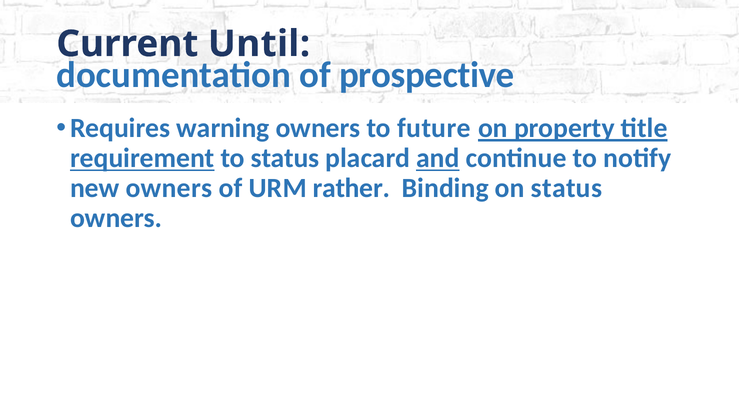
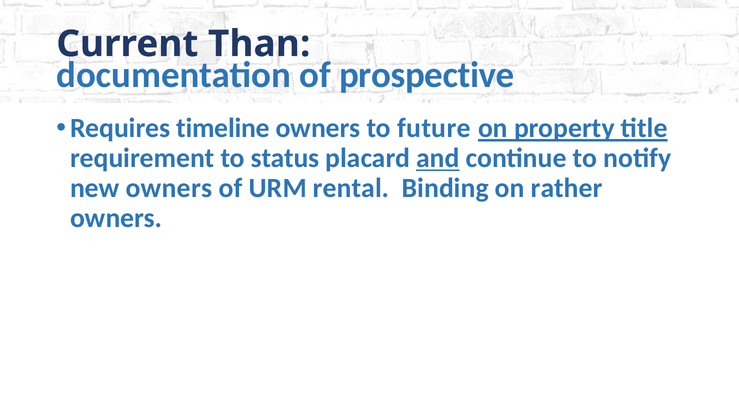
Until: Until -> Than (259, 44)
warning: warning -> timeline (223, 128)
requirement underline: present -> none (142, 158)
rather: rather -> rental (351, 188)
on status: status -> rather (567, 188)
